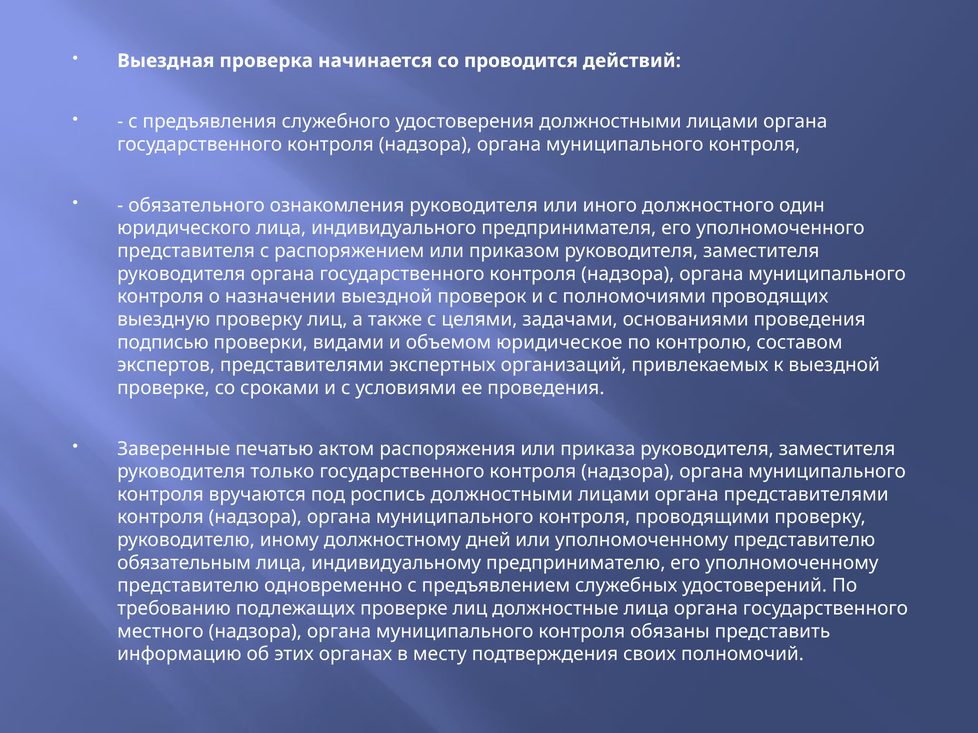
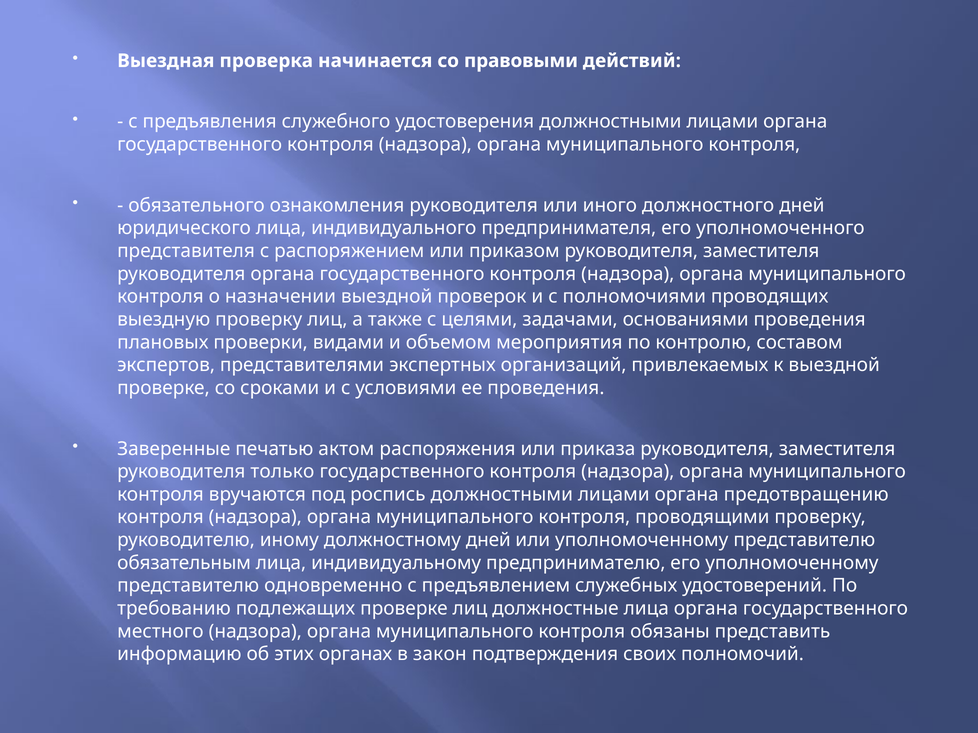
проводится: проводится -> правовыми (521, 61)
должностного один: один -> дней (802, 205)
подписью: подписью -> плановых (163, 342)
юридическое: юридическое -> мероприятия (559, 342)
органа представителями: представителями -> предотвращению (806, 495)
месту: месту -> закон (440, 655)
